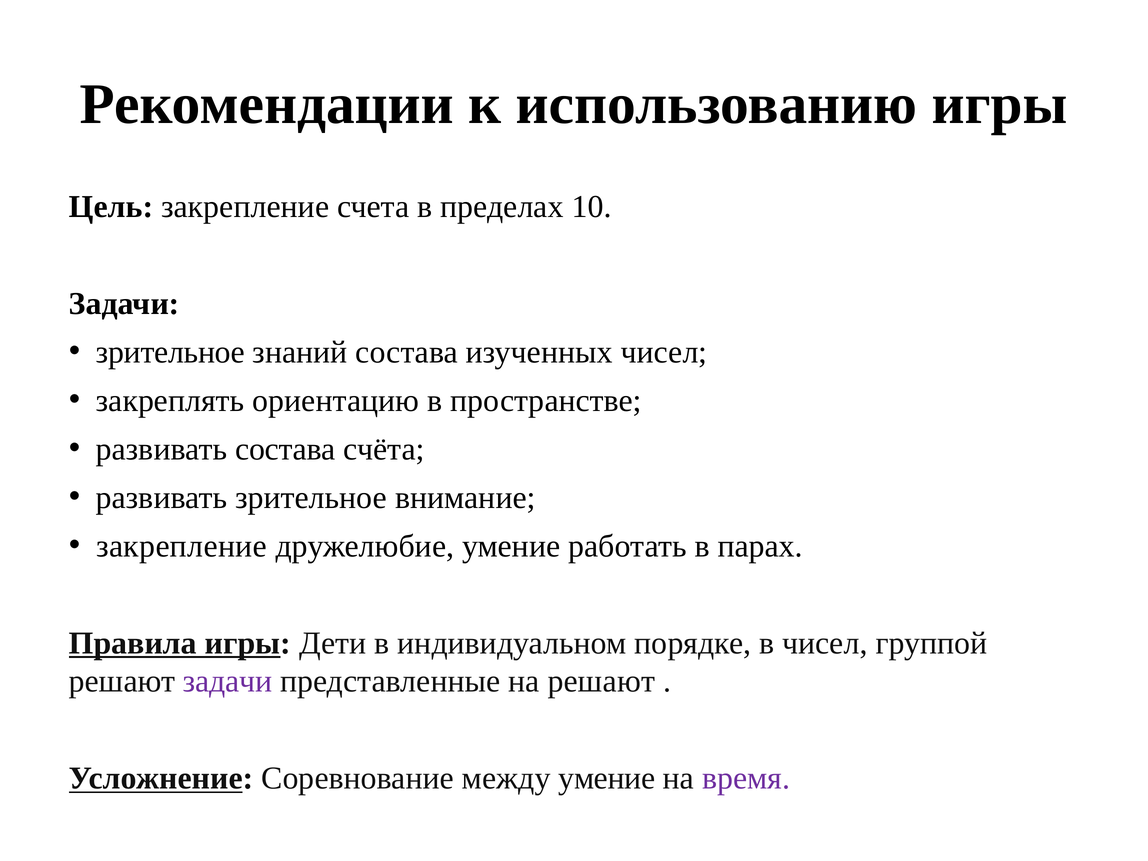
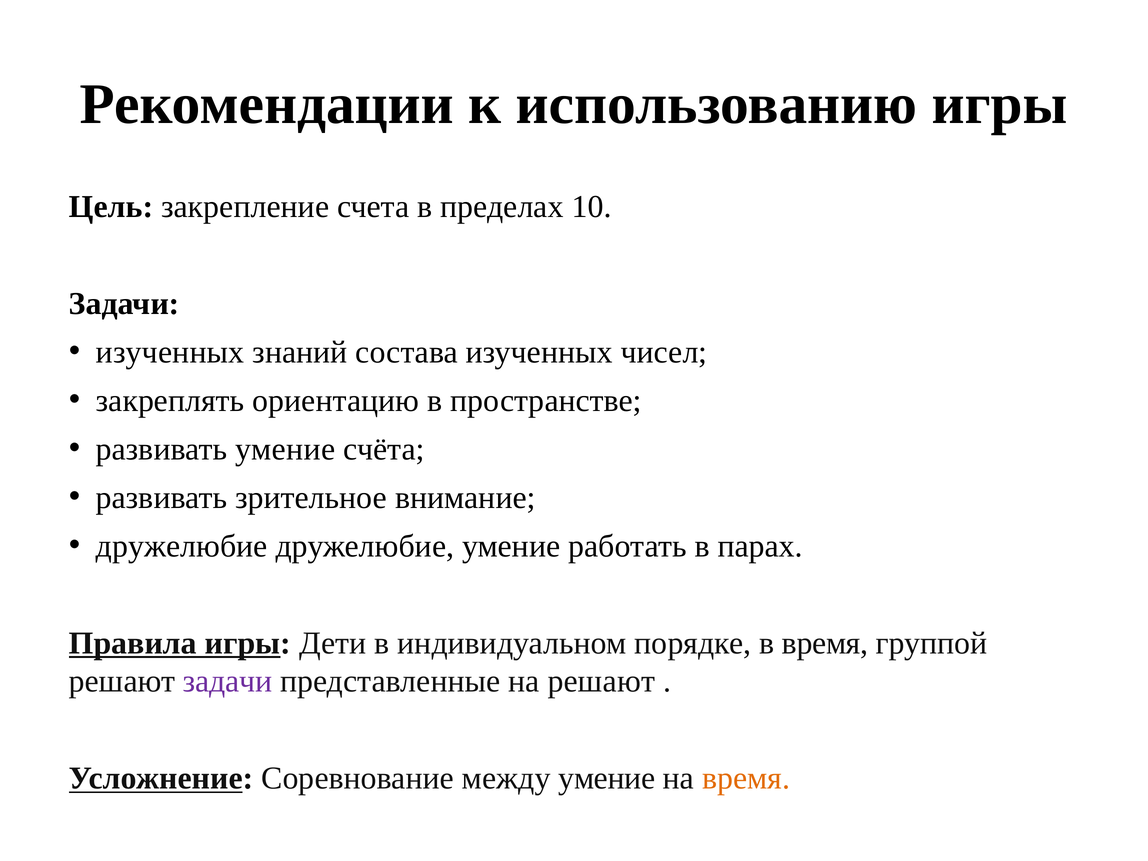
зрительное: зрительное -> изученных (170, 352)
развивать состава: состава -> умение (285, 449)
закрепление: закрепление -> дружелюбие (182, 546)
в чисел: чисел -> время (825, 643)
время colour: purple -> orange (746, 778)
